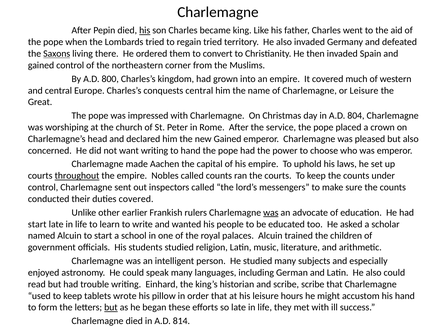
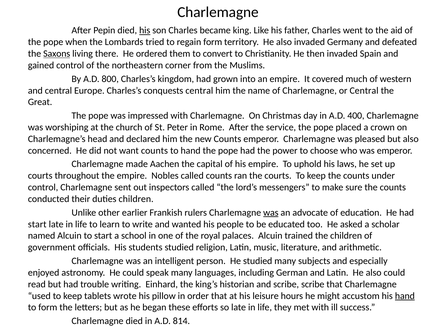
regain tried: tried -> form (213, 42)
or Leisure: Leisure -> Central (364, 91)
804: 804 -> 400 (356, 116)
new Gained: Gained -> Counts (228, 139)
want writing: writing -> counts (154, 151)
throughout underline: present -> none (77, 176)
duties covered: covered -> children (136, 199)
hand underline: none -> present (405, 296)
but underline: present -> none (111, 307)
